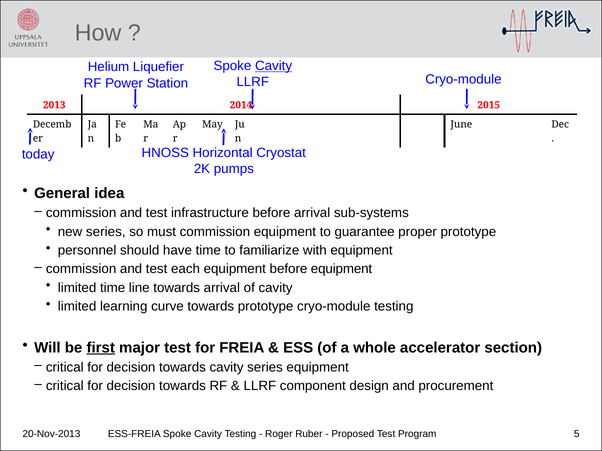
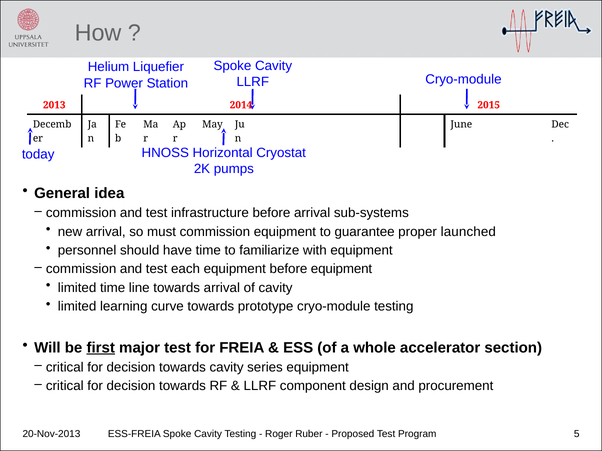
Cavity underline: present -> none (274, 66)
new series: series -> arrival (106, 232)
proper prototype: prototype -> launched (468, 232)
